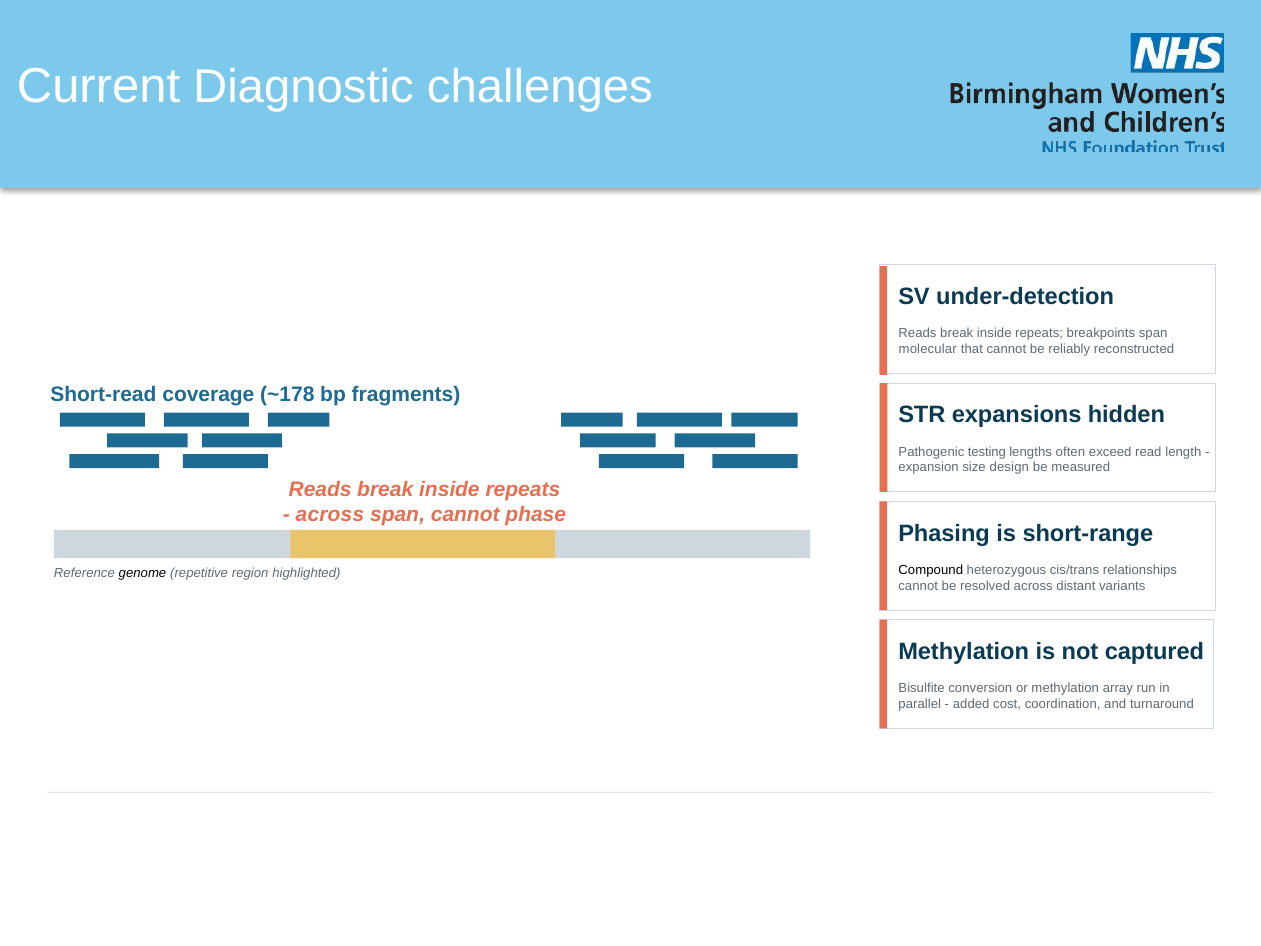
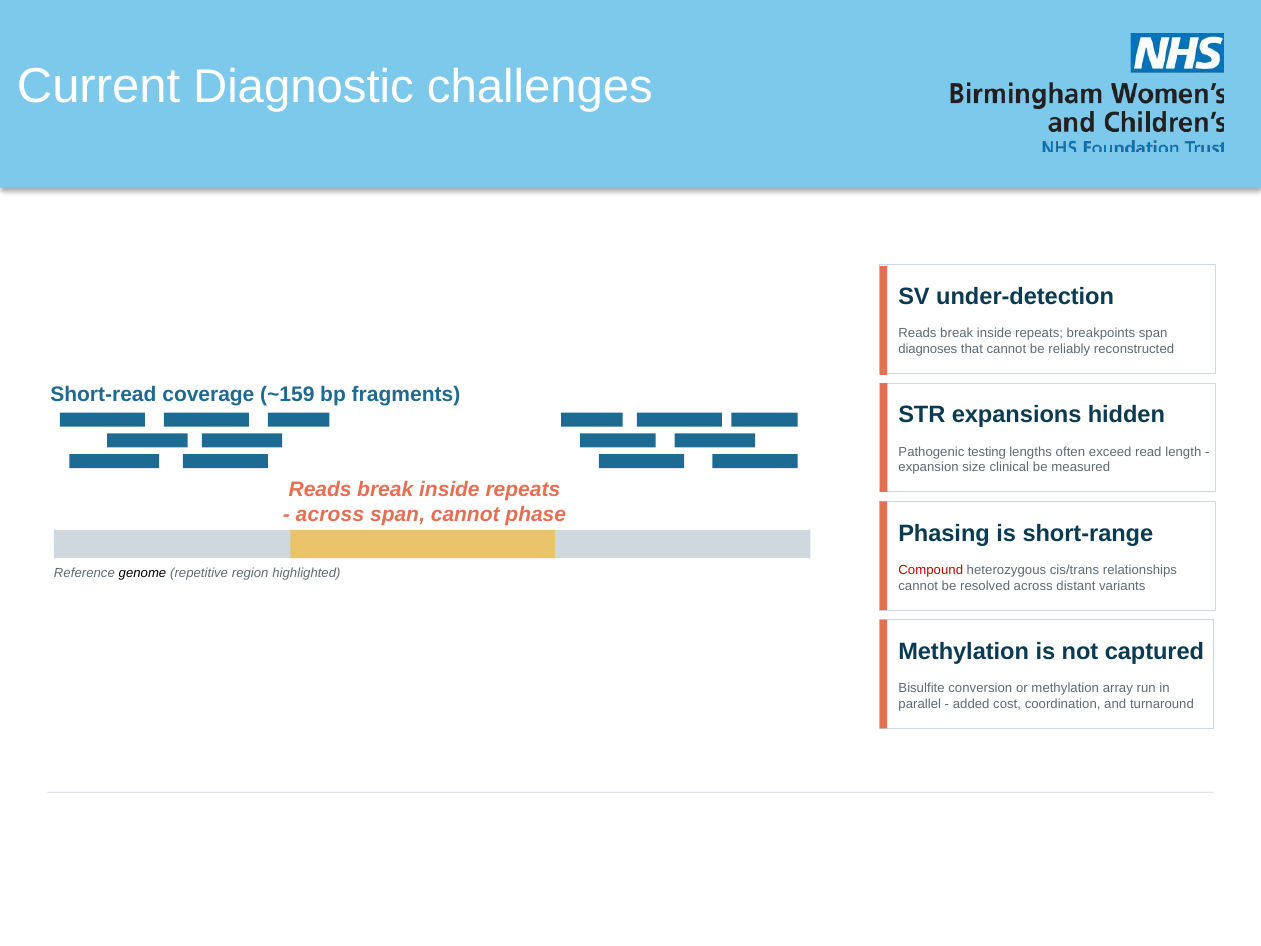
molecular: molecular -> diagnoses (928, 349)
~178: ~178 -> ~159 (287, 395)
design: design -> clinical (1009, 467)
Compound colour: black -> red (931, 570)
